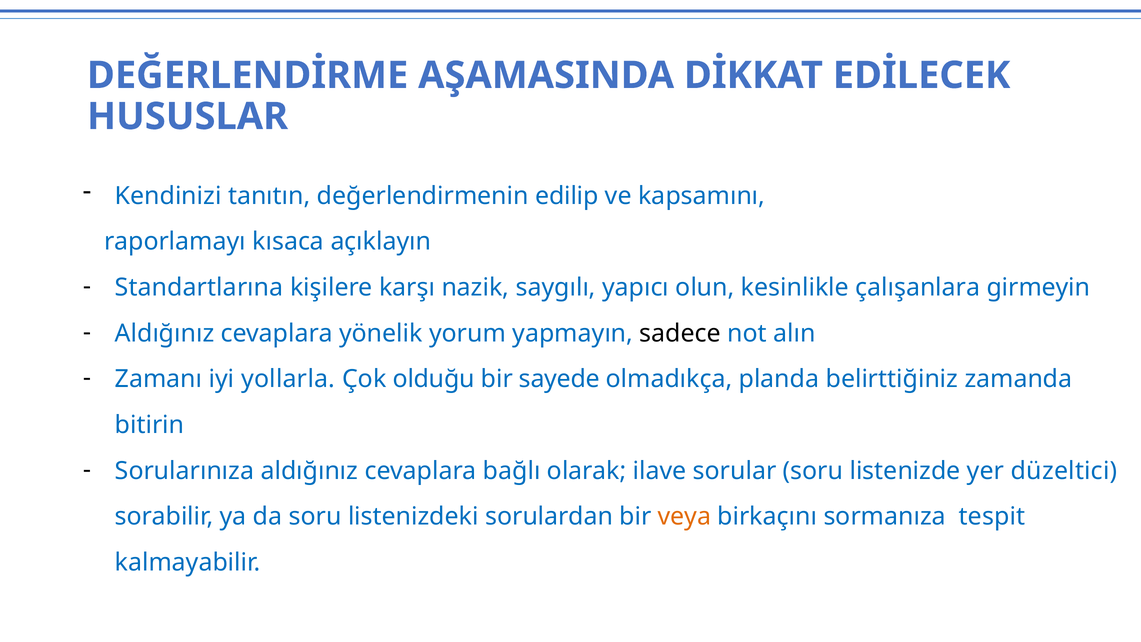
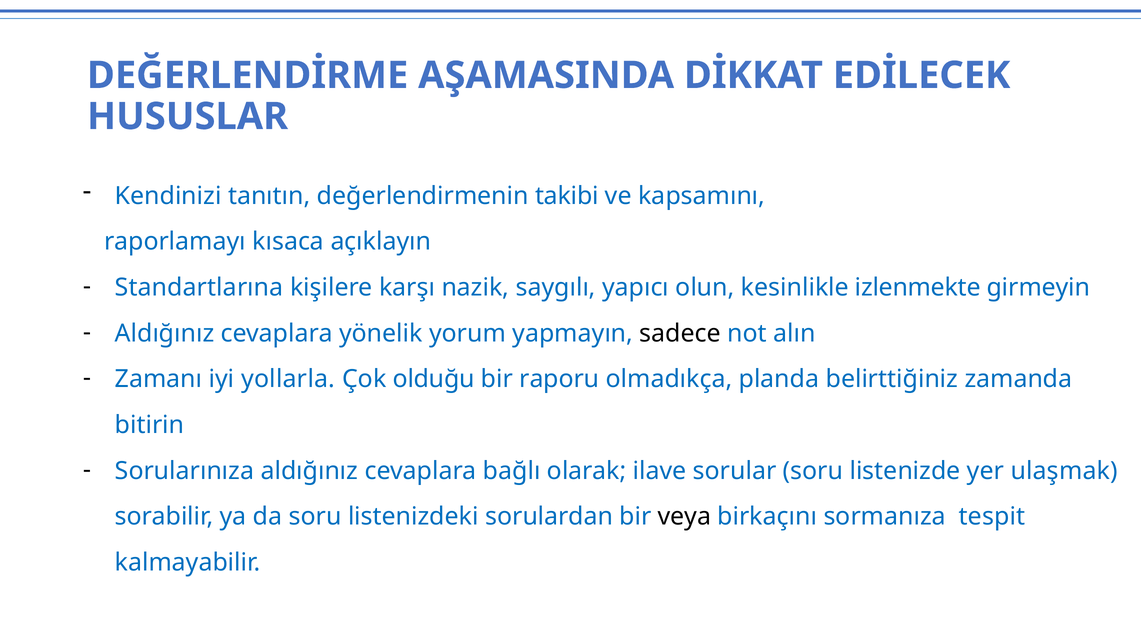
edilip: edilip -> takibi (567, 196)
çalışanlara: çalışanlara -> izlenmekte (918, 287)
sayede: sayede -> raporu (559, 379)
düzeltici: düzeltici -> ulaşmak (1064, 471)
veya colour: orange -> black (684, 516)
